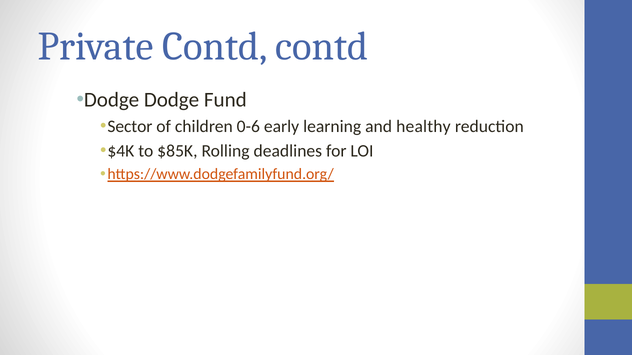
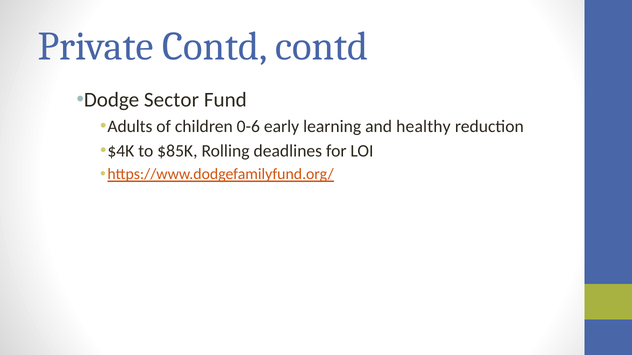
Dodge Dodge: Dodge -> Sector (171, 100)
Sector: Sector -> Adults (130, 126)
